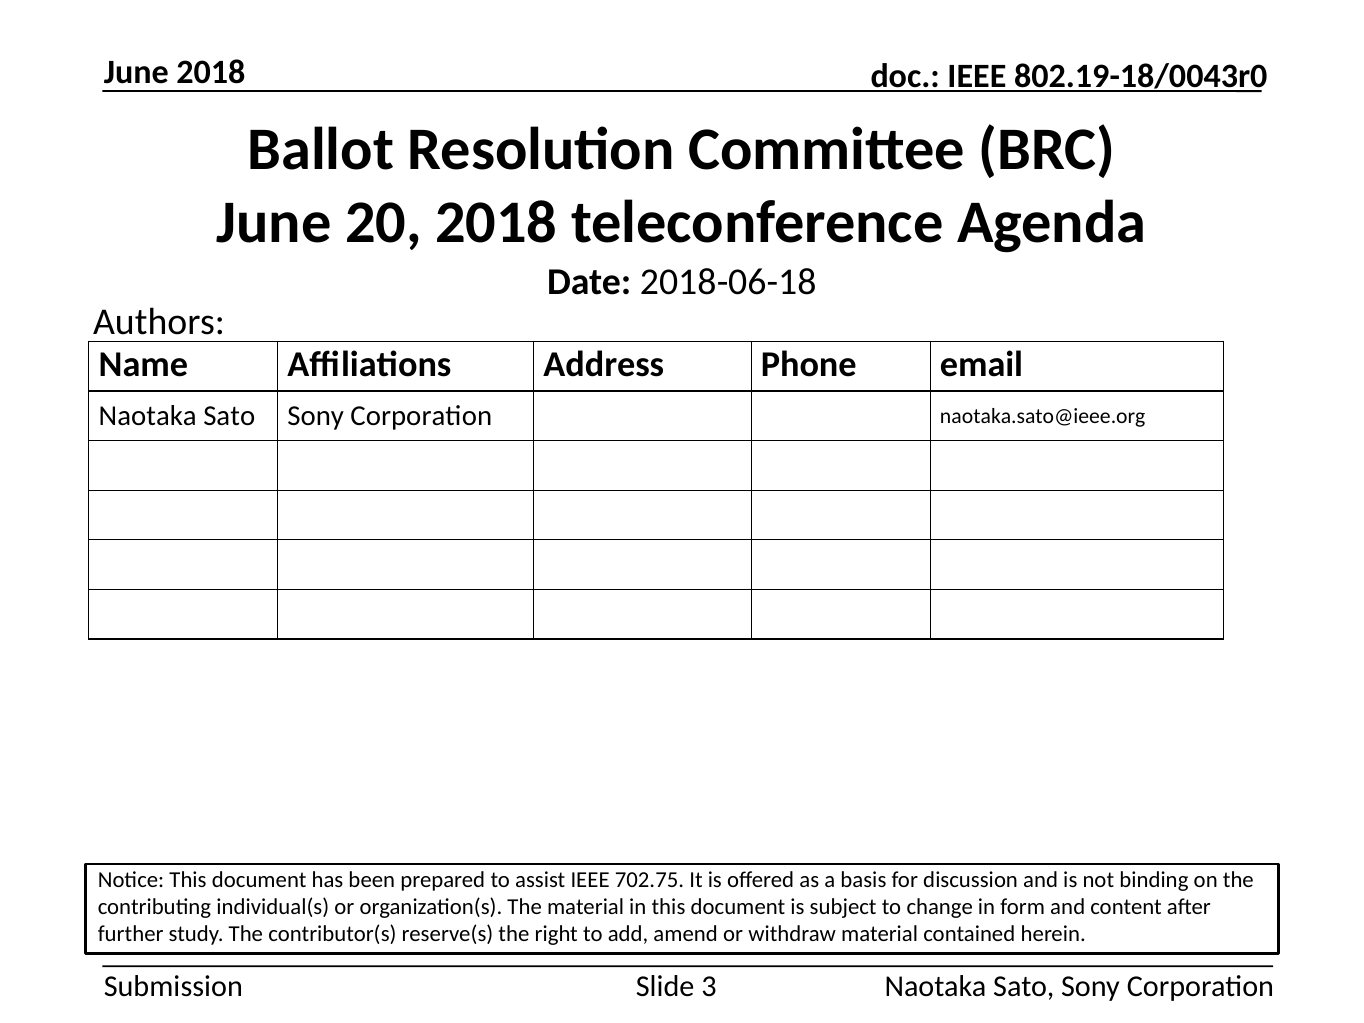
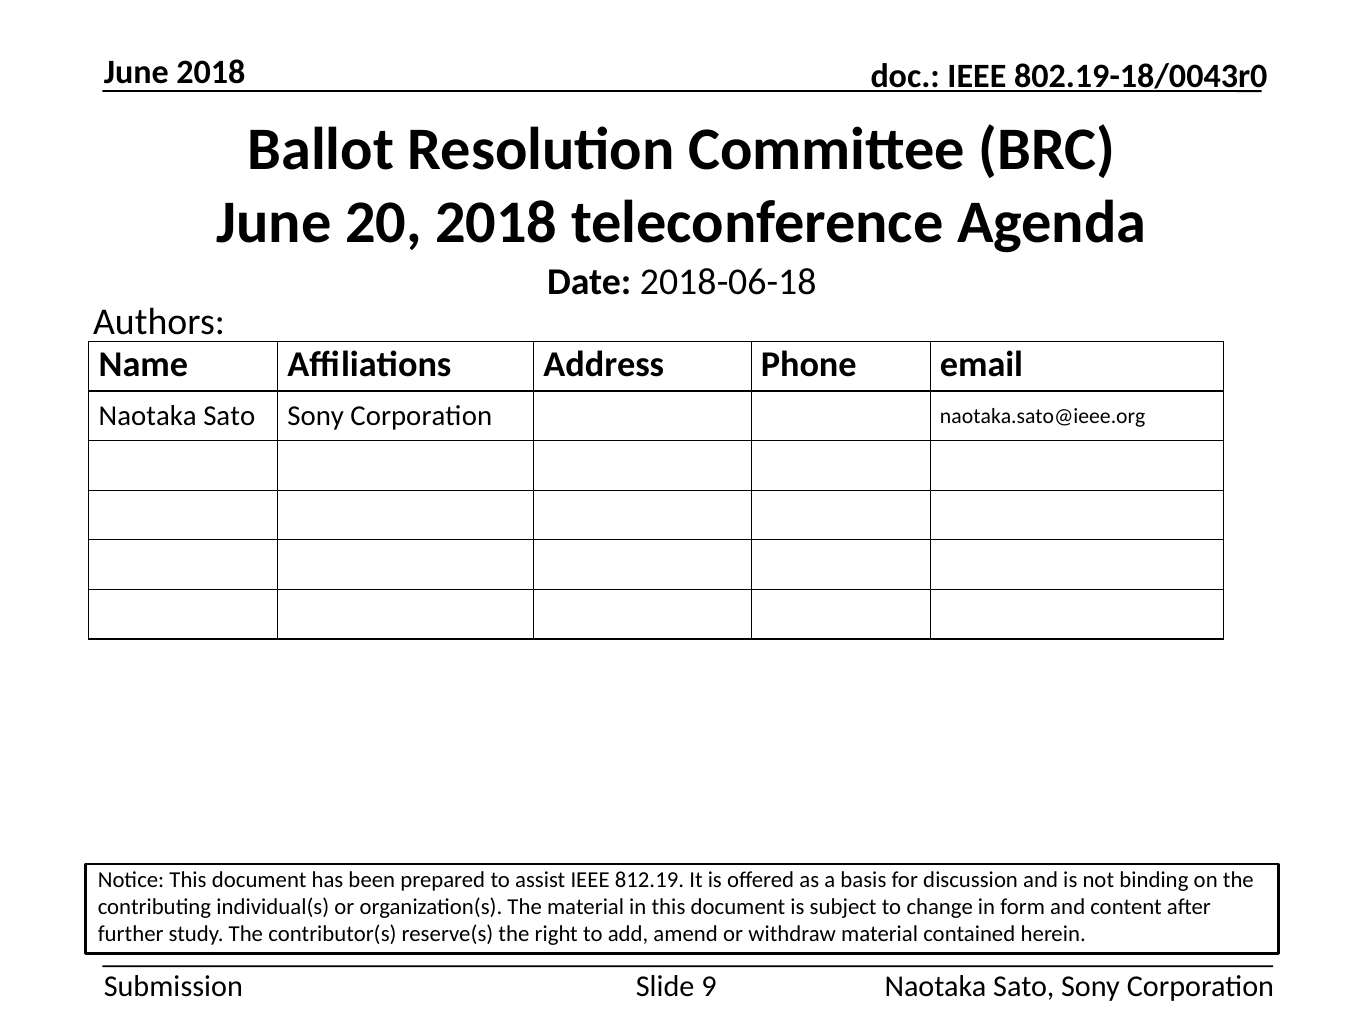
702.75: 702.75 -> 812.19 (649, 880)
3: 3 -> 9 (709, 986)
